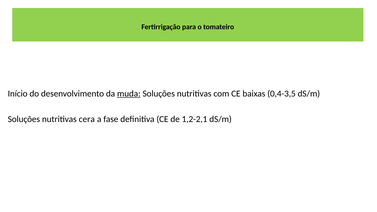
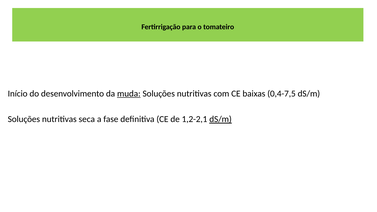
0,4-3,5: 0,4-3,5 -> 0,4-7,5 (281, 94)
cera: cera -> seca (87, 119)
dS/m underline: none -> present (221, 119)
